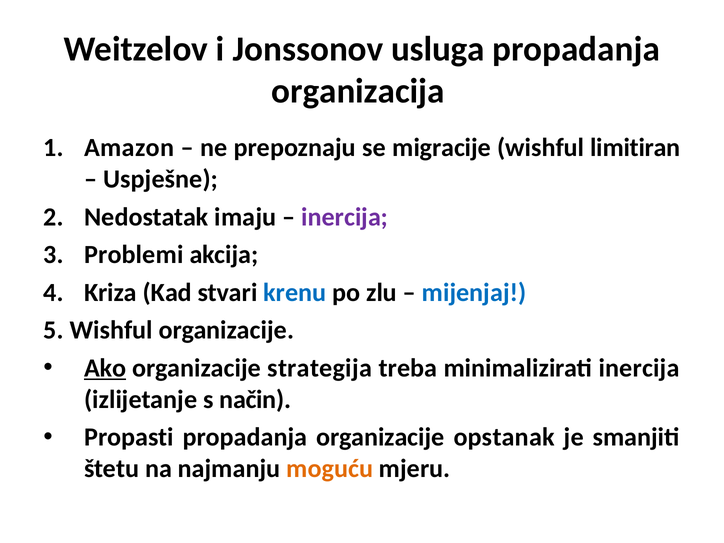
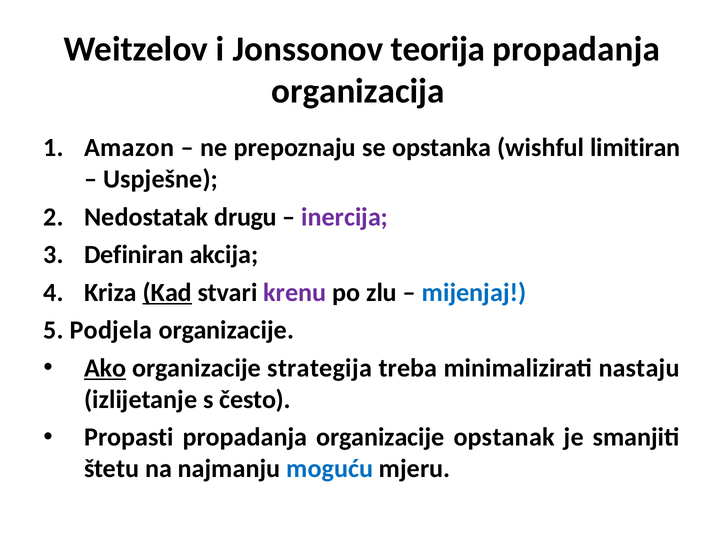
usluga: usluga -> teorija (438, 49)
migracije: migracije -> opstanka (442, 148)
imaju: imaju -> drugu (246, 217)
Problemi: Problemi -> Definiran (134, 255)
Kad underline: none -> present (167, 293)
krenu colour: blue -> purple (295, 293)
5 Wishful: Wishful -> Podjela (111, 330)
minimalizirati inercija: inercija -> nastaju (639, 368)
način: način -> često (255, 400)
moguću colour: orange -> blue (330, 469)
